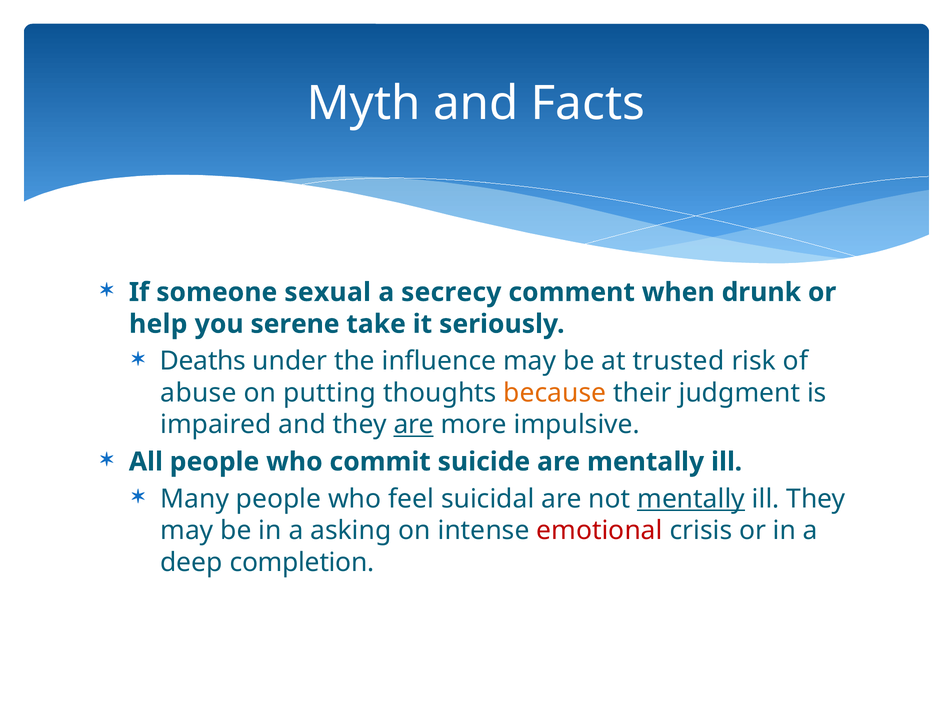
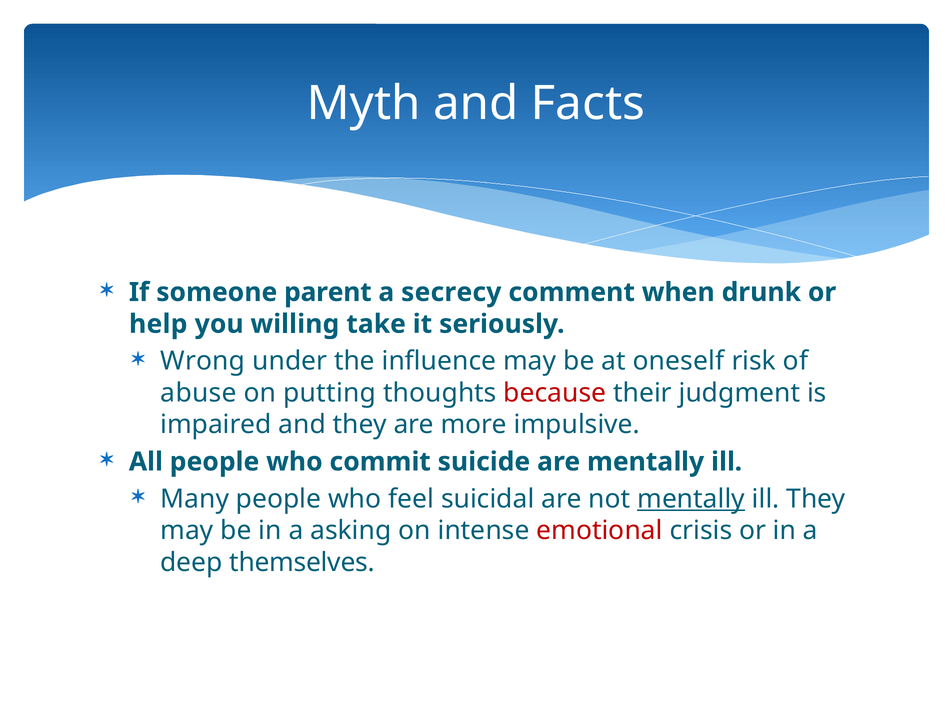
sexual: sexual -> parent (328, 292)
serene: serene -> willing (295, 324)
Deaths: Deaths -> Wrong (203, 361)
trusted: trusted -> oneself (679, 361)
because colour: orange -> red (555, 393)
are underline: present -> none (414, 425)
completion: completion -> themselves (302, 562)
